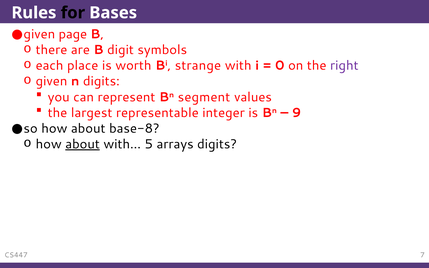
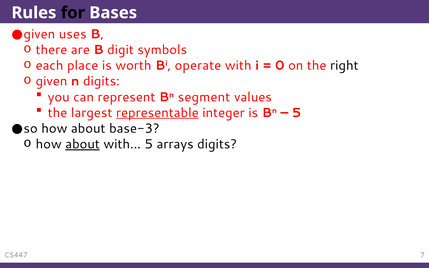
page: page -> uses (73, 34)
strange: strange -> operate (198, 66)
right colour: purple -> black (344, 66)
representable underline: none -> present (157, 113)
9: 9 -> 5 (297, 113)
base-8: base-8 -> base-3 (134, 129)
